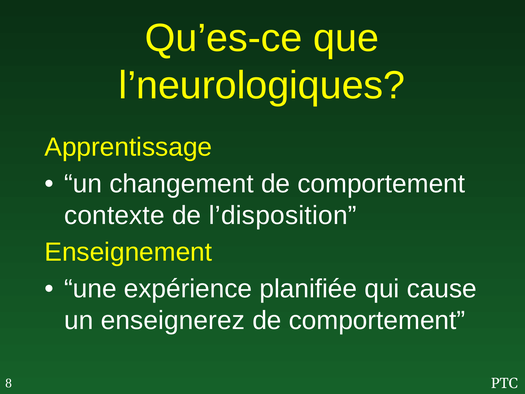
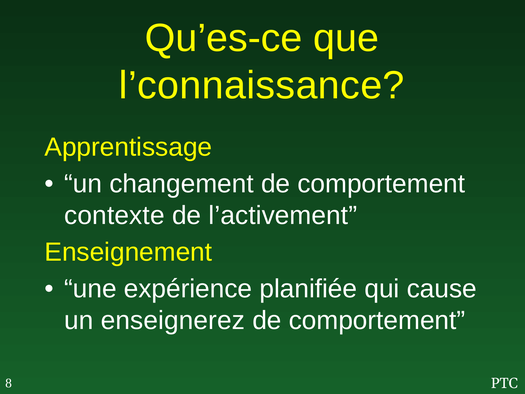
l’neurologiques: l’neurologiques -> l’connaissance (262, 85)
l’disposition: l’disposition -> l’activement (283, 215)
